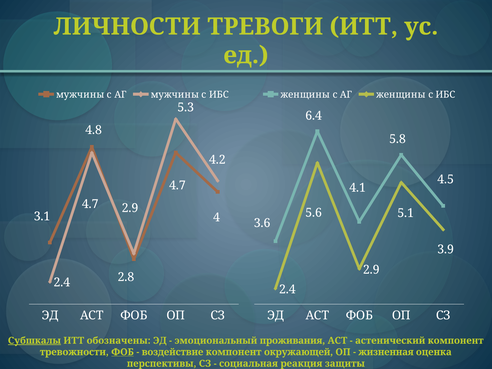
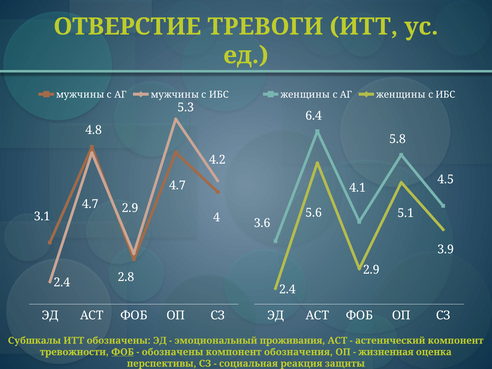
ЛИЧНОСТИ: ЛИЧНОСТИ -> ОТВЕРСТИЕ (127, 27)
Субшкалы underline: present -> none (34, 341)
воздействие: воздействие -> обозначены (172, 352)
окружающей: окружающей -> обозначения (298, 352)
